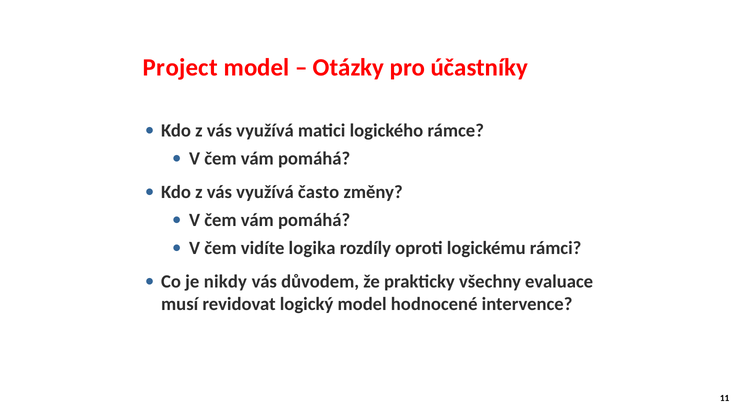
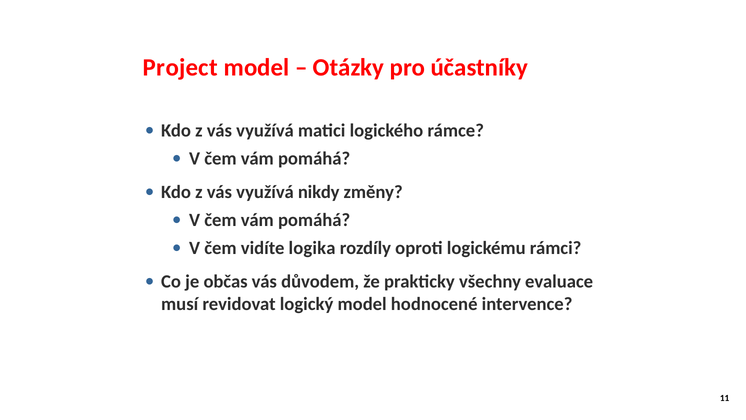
často: často -> nikdy (319, 192)
nikdy: nikdy -> občas (226, 281)
